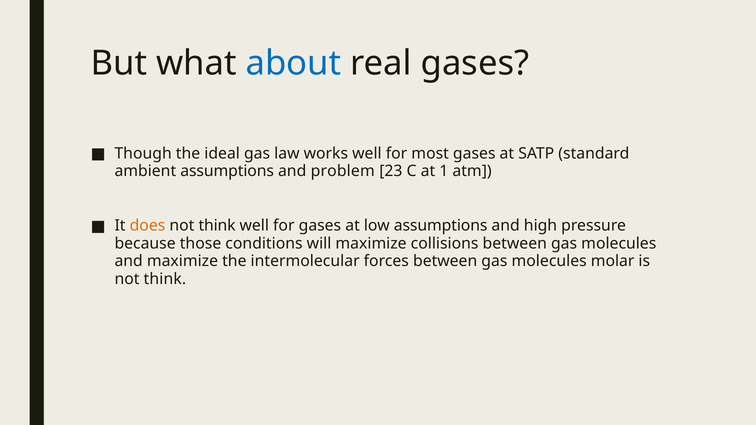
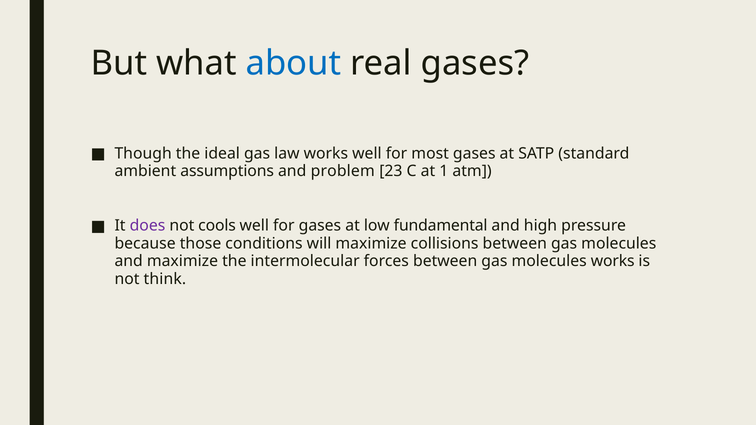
does colour: orange -> purple (148, 226)
think: think -> cools (217, 226)
low assumptions: assumptions -> fundamental (441, 226)
molecules molar: molar -> works (613, 261)
